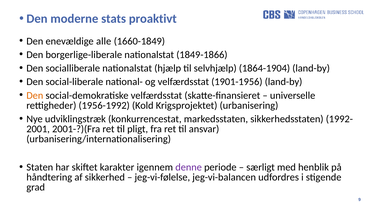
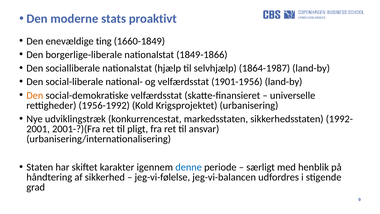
alle: alle -> ting (104, 41)
1864-1904: 1864-1904 -> 1864-1987 (264, 68)
denne colour: purple -> blue (189, 167)
